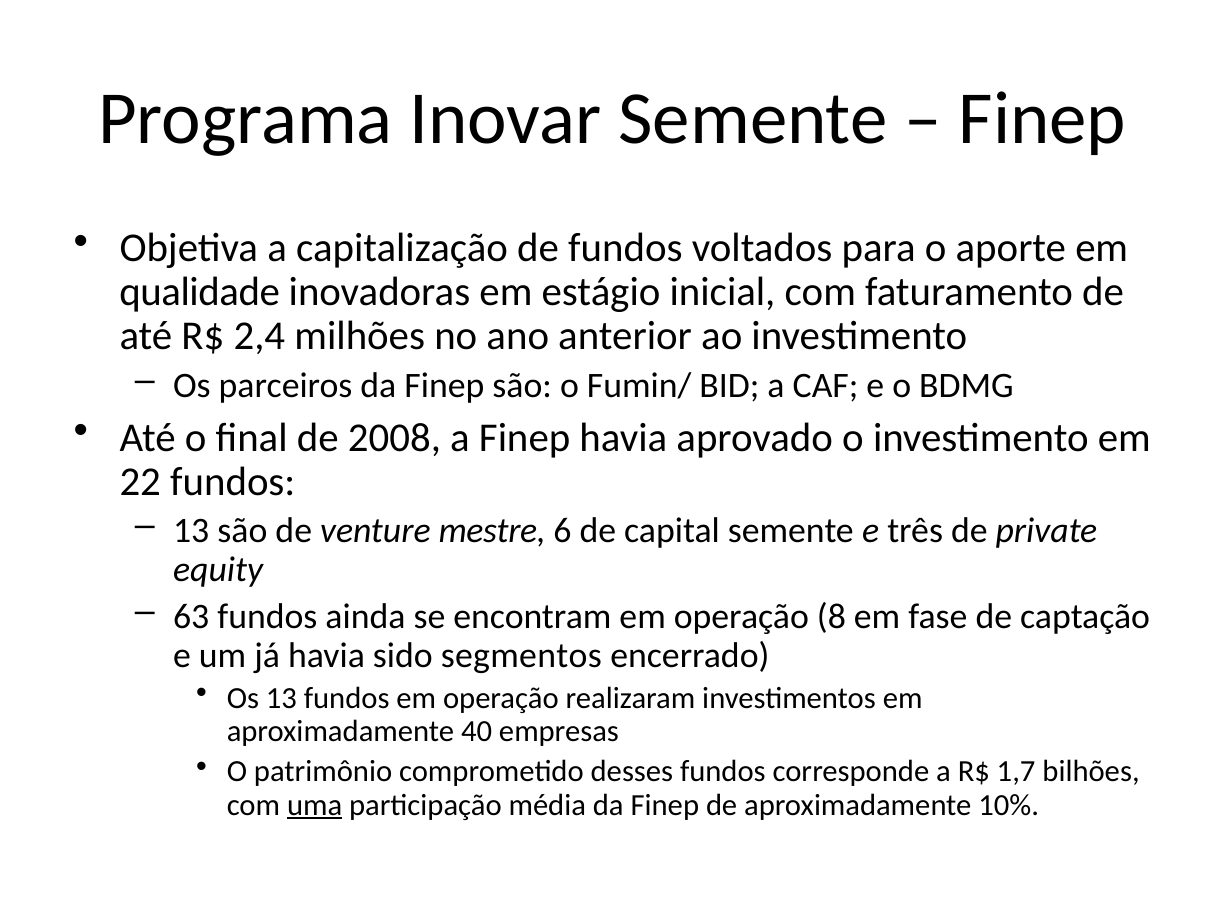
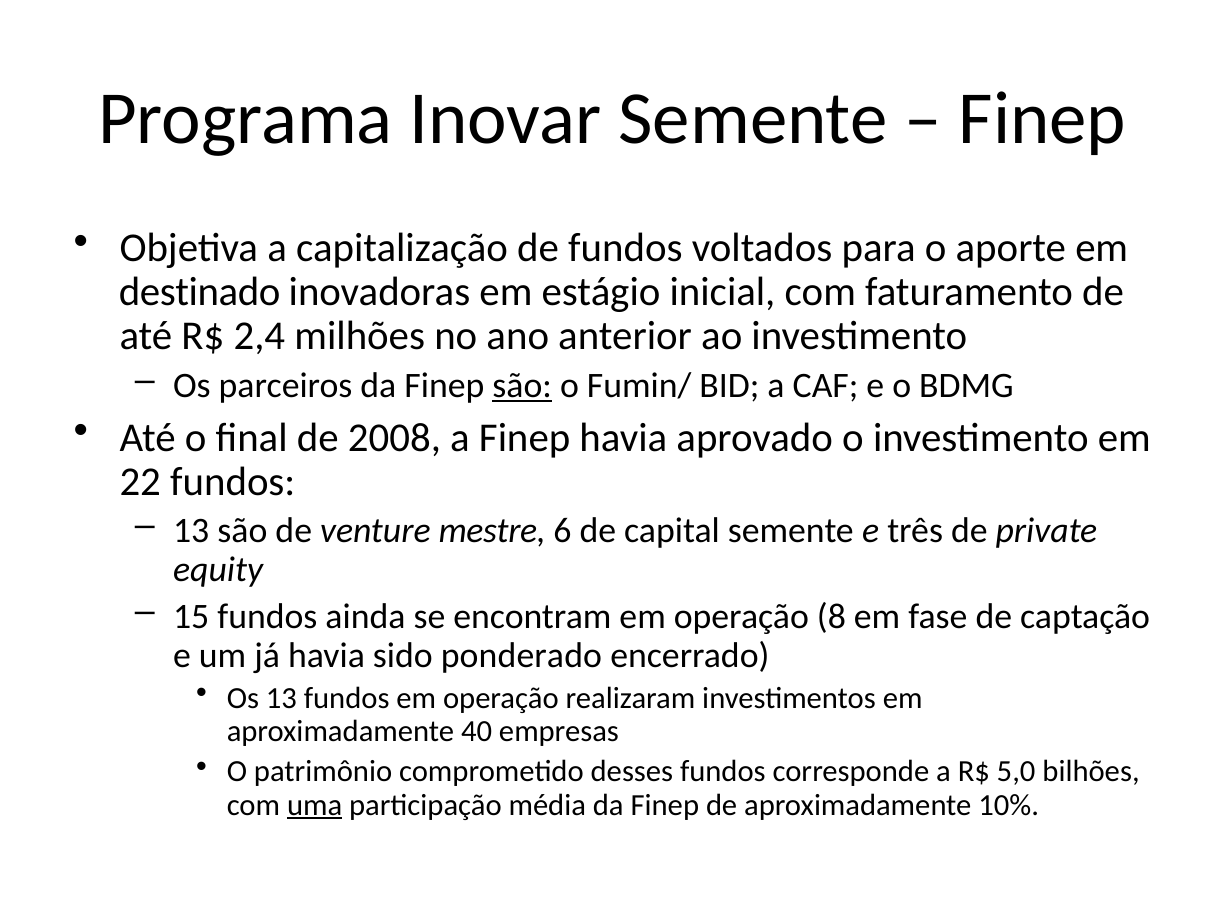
qualidade: qualidade -> destinado (200, 292)
são underline: none -> present (522, 386)
63: 63 -> 15 (191, 617)
segmentos: segmentos -> ponderado (521, 655)
1,7: 1,7 -> 5,0 (1016, 771)
